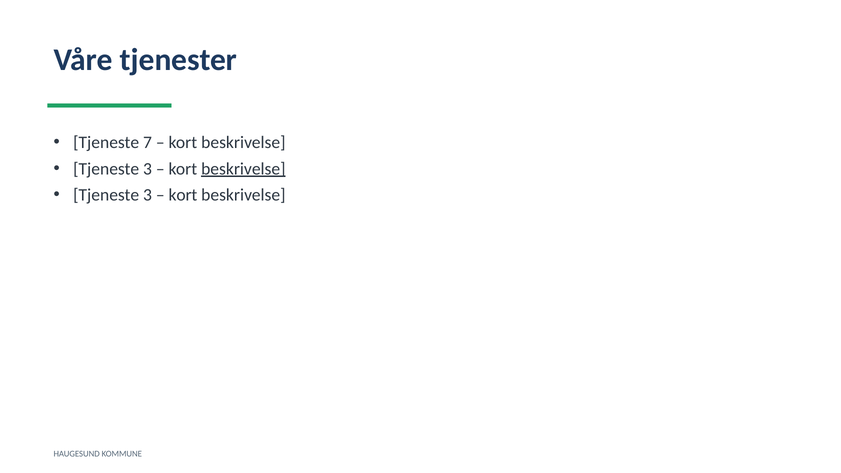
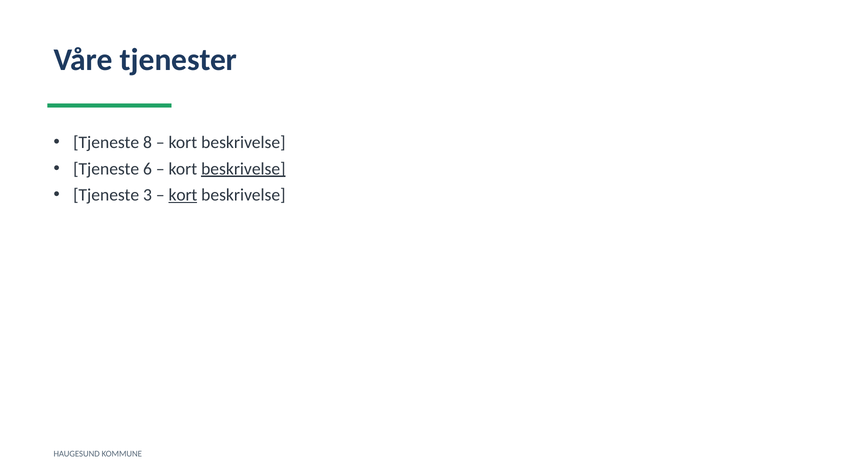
7: 7 -> 8 (147, 142)
3: 3 -> 6 (147, 169)
kort underline: none -> present (183, 195)
